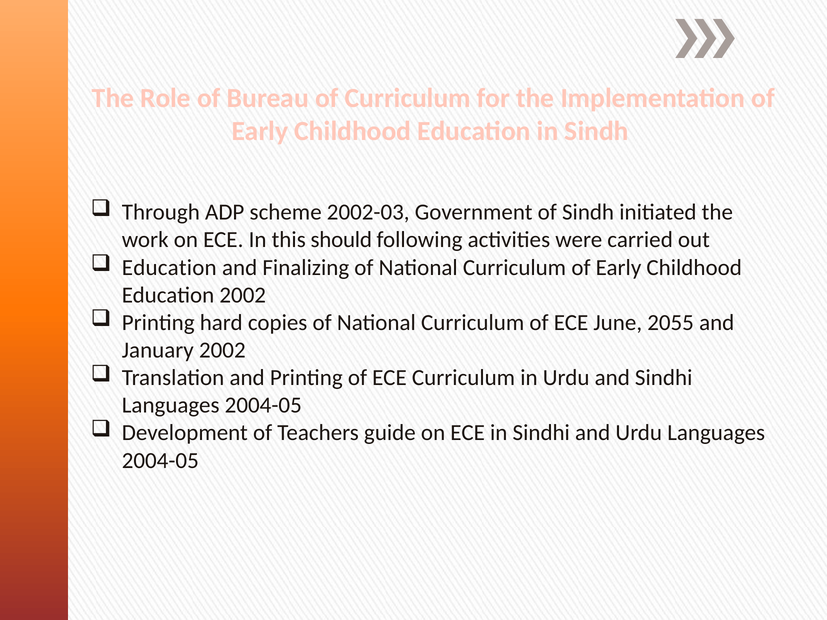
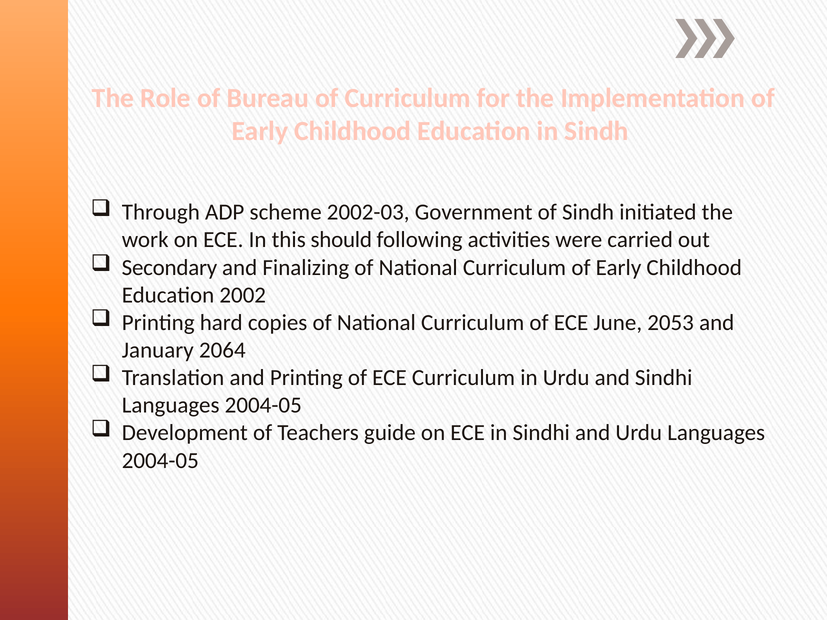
Education: Education -> Secondary (169, 268)
2055: 2055 -> 2053 (671, 323)
January 2002: 2002 -> 2064 (222, 350)
